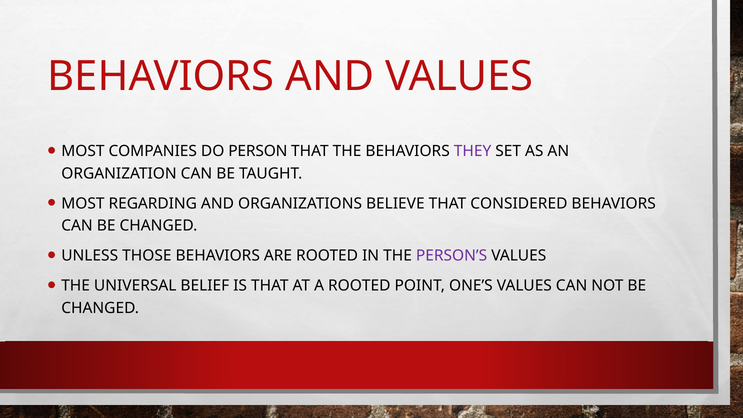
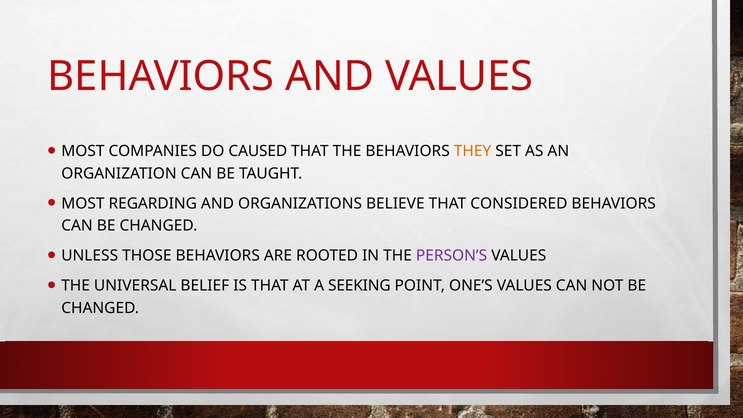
PERSON: PERSON -> CAUSED (258, 151)
THEY colour: purple -> orange (473, 151)
A ROOTED: ROOTED -> SEEKING (359, 286)
